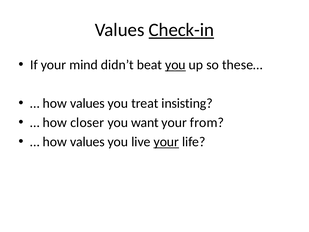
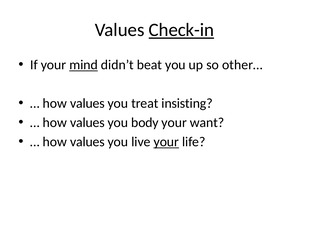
mind underline: none -> present (84, 65)
you underline: present -> none (175, 65)
these…: these… -> other… (242, 65)
closer: closer -> values (87, 123)
want: want -> body (145, 123)
from: from -> want (207, 123)
